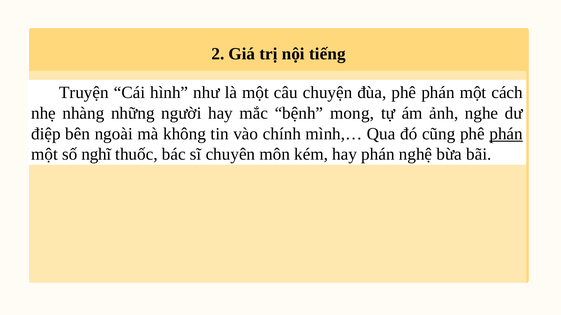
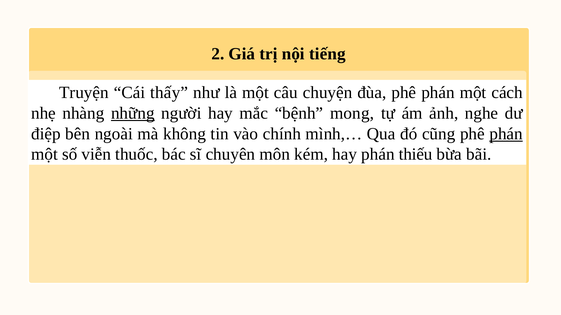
hình: hình -> thấy (169, 93)
những underline: none -> present (133, 113)
nghĩ: nghĩ -> viễn (96, 155)
nghệ: nghệ -> thiếu (416, 155)
